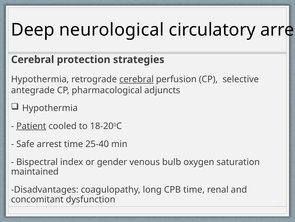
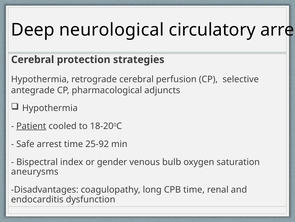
cerebral underline: present -> none (136, 79)
25-40: 25-40 -> 25-92 (97, 144)
maintained: maintained -> aneurysms (35, 171)
concomitant: concomitant -> endocarditis (37, 199)
